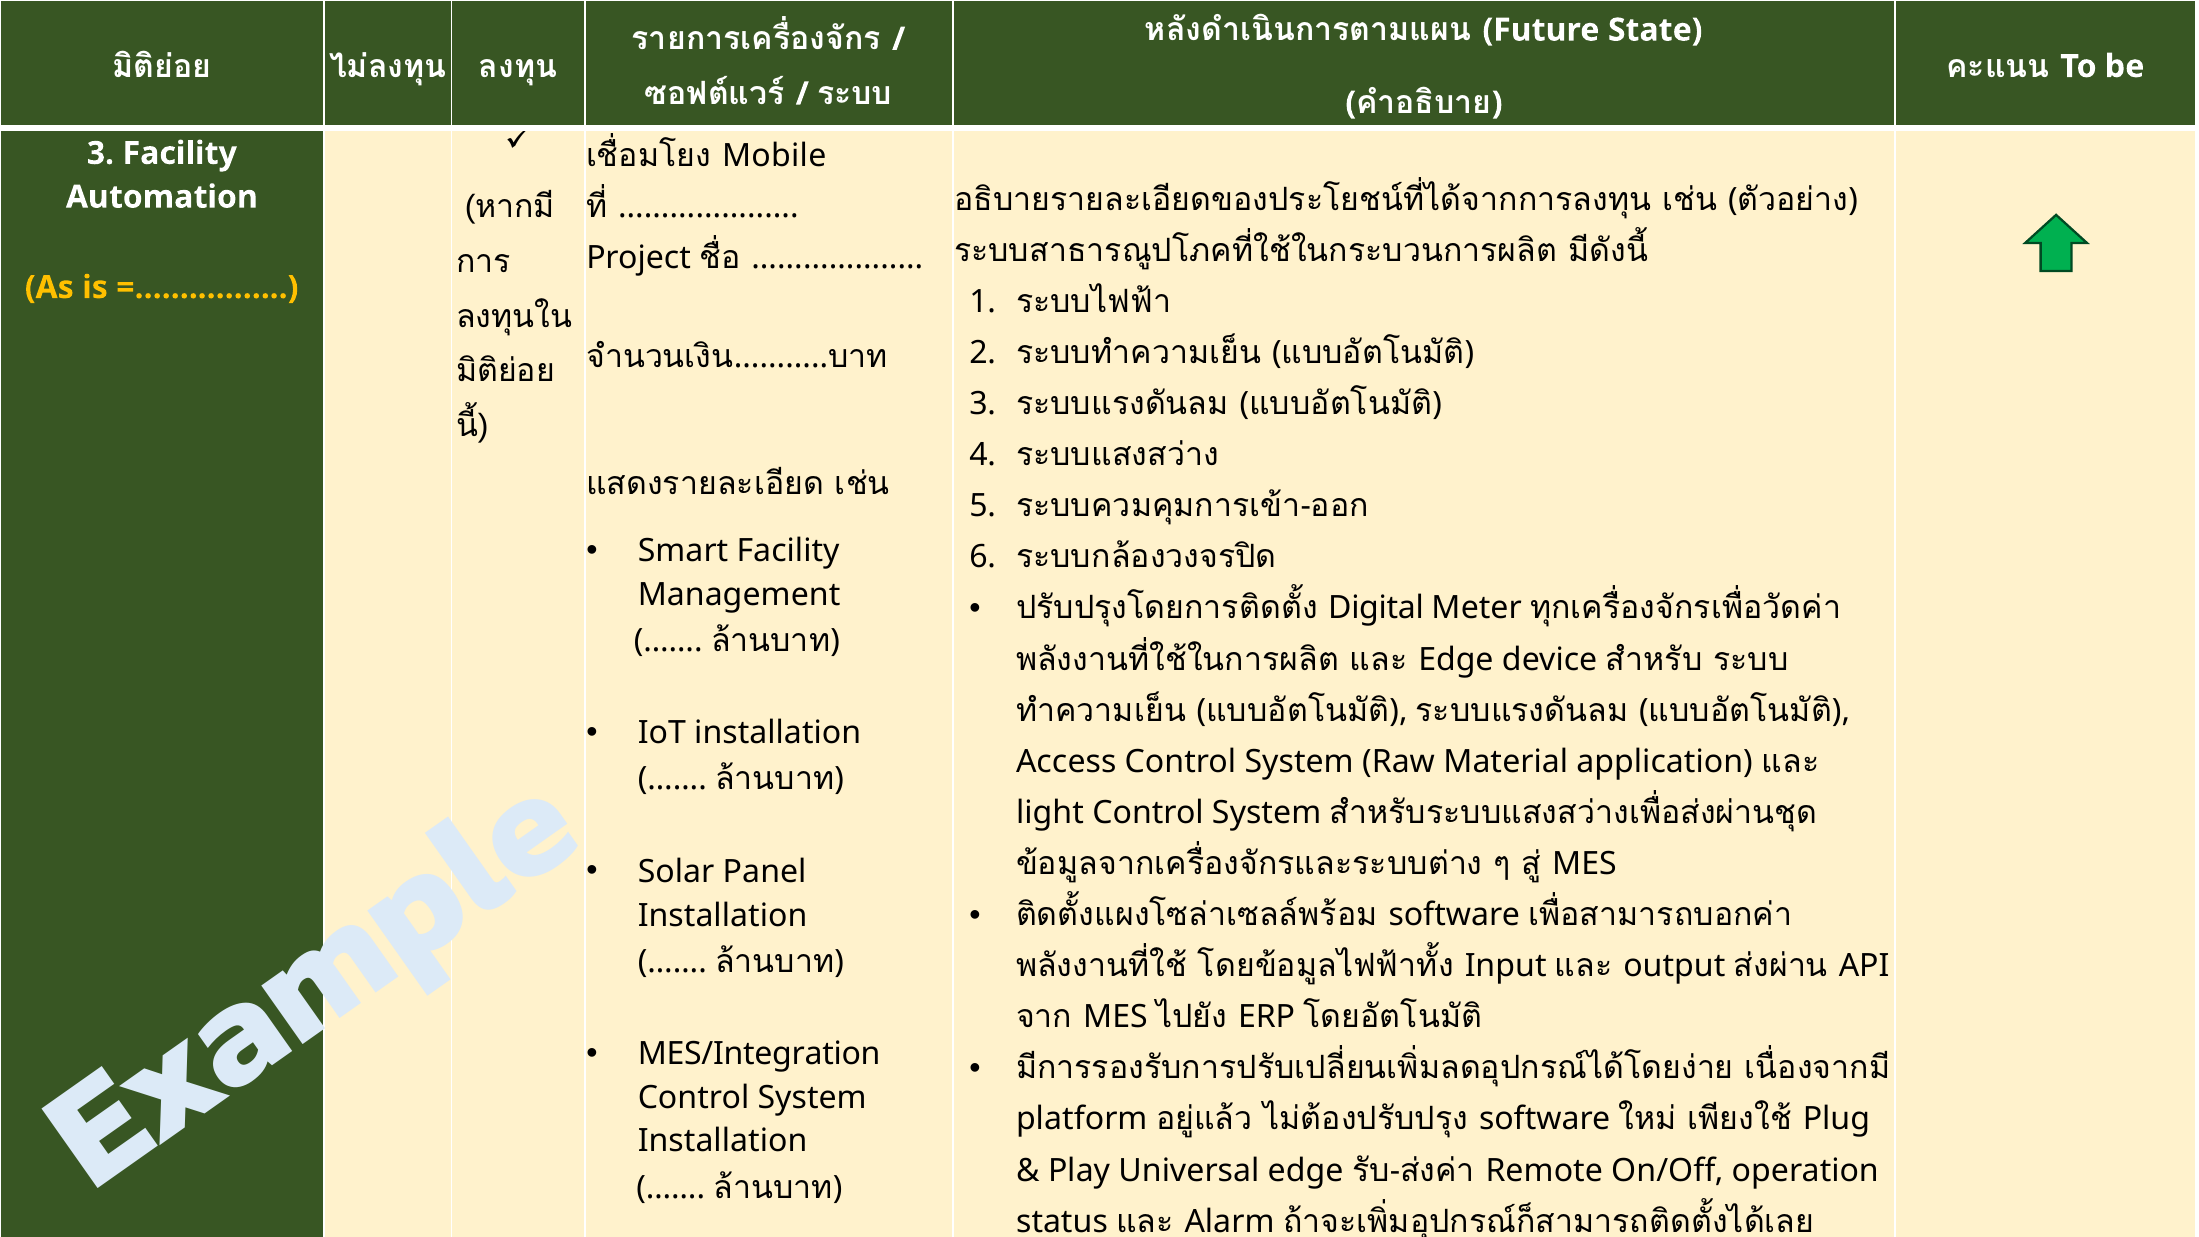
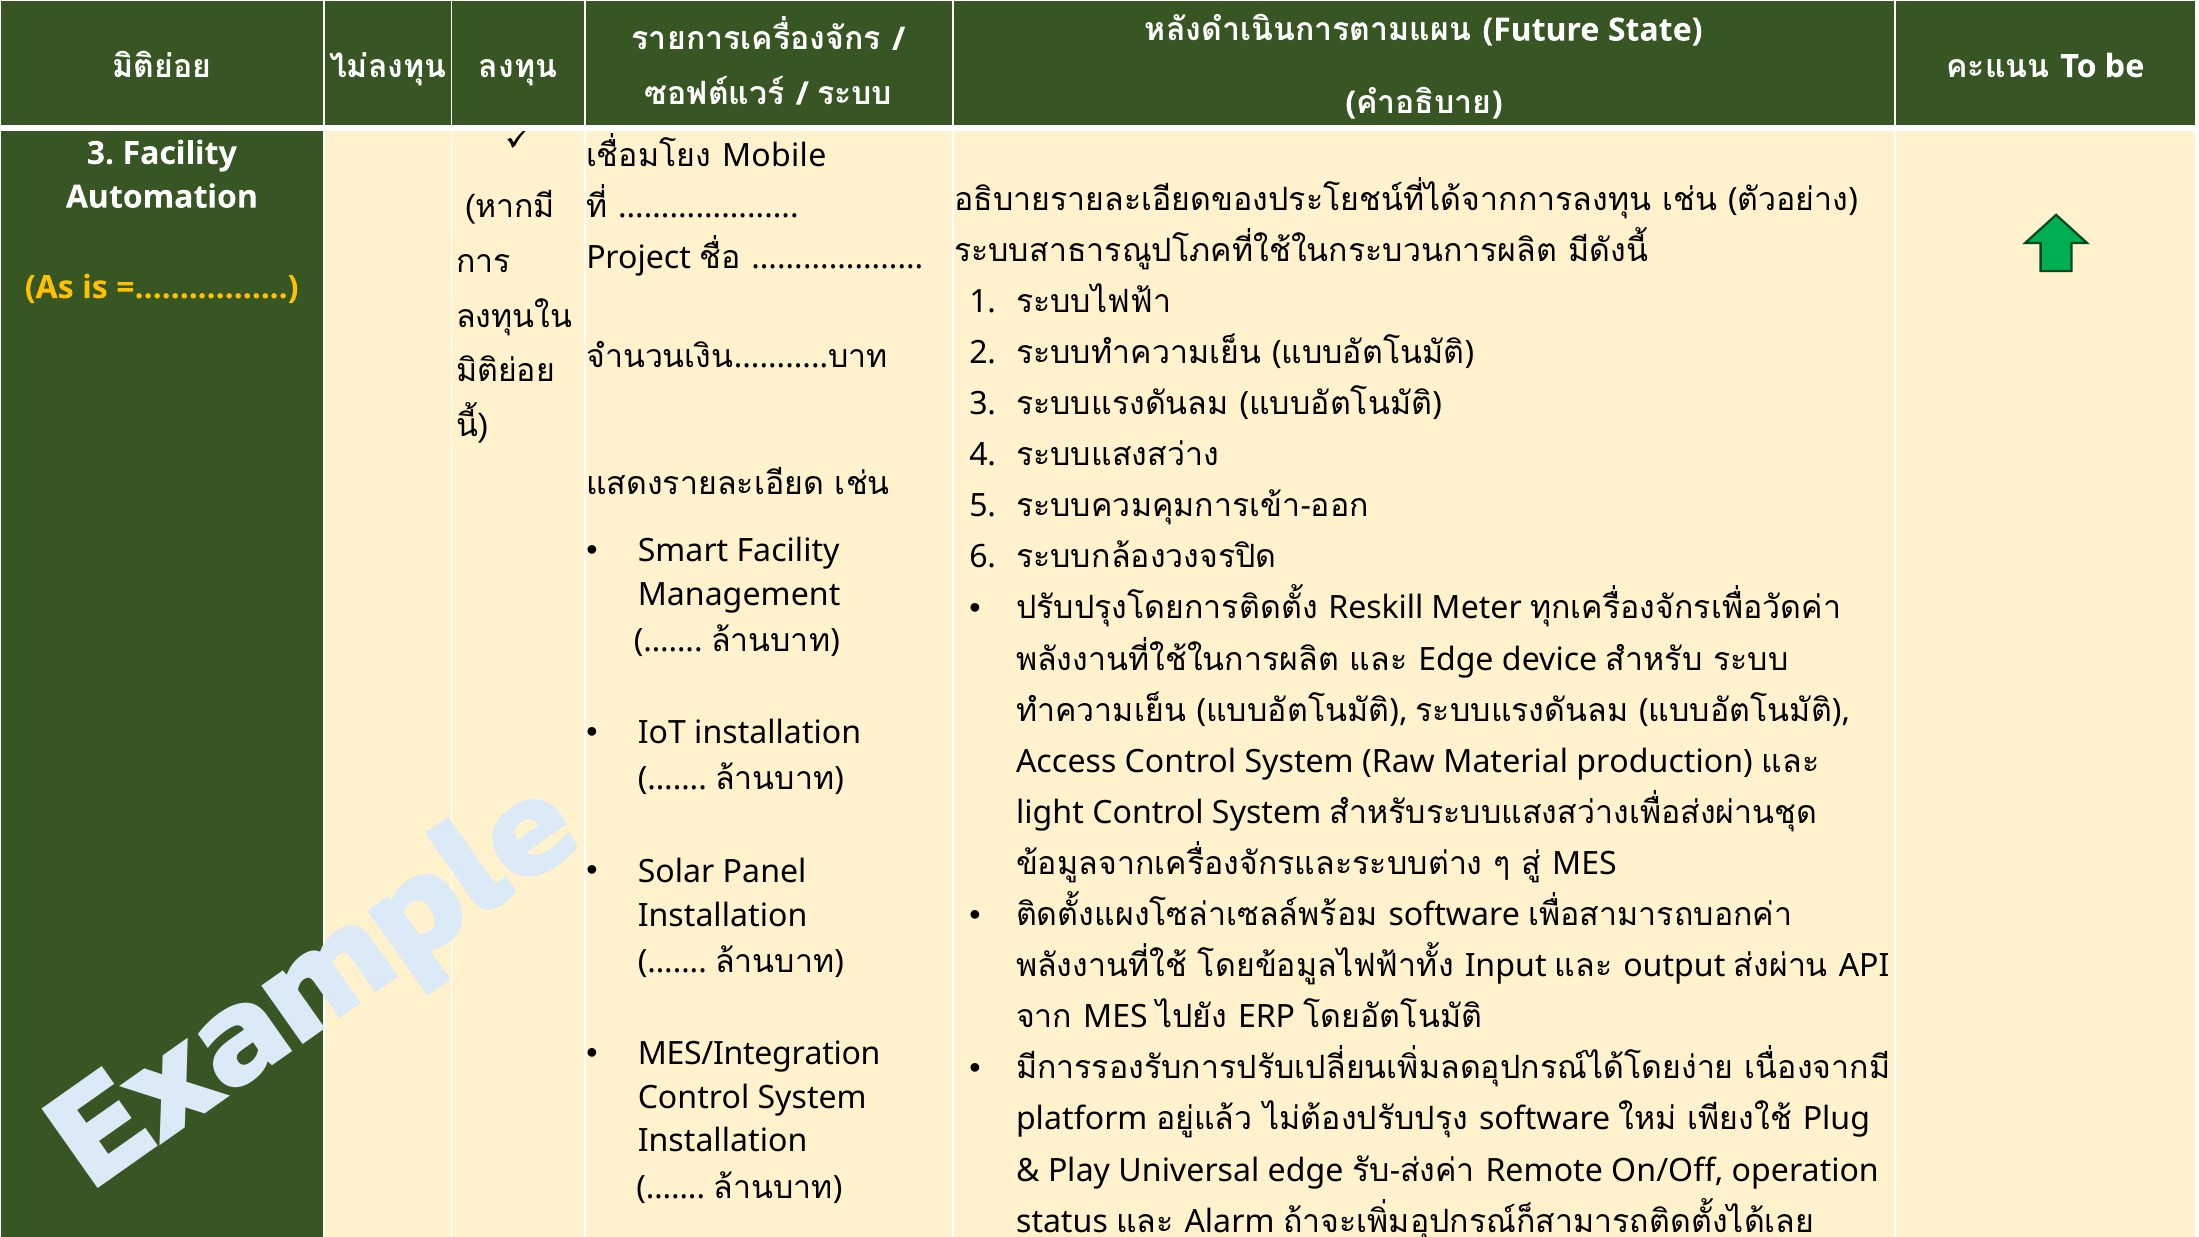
Digital: Digital -> Reskill (1376, 608)
application: application -> production (1665, 762)
